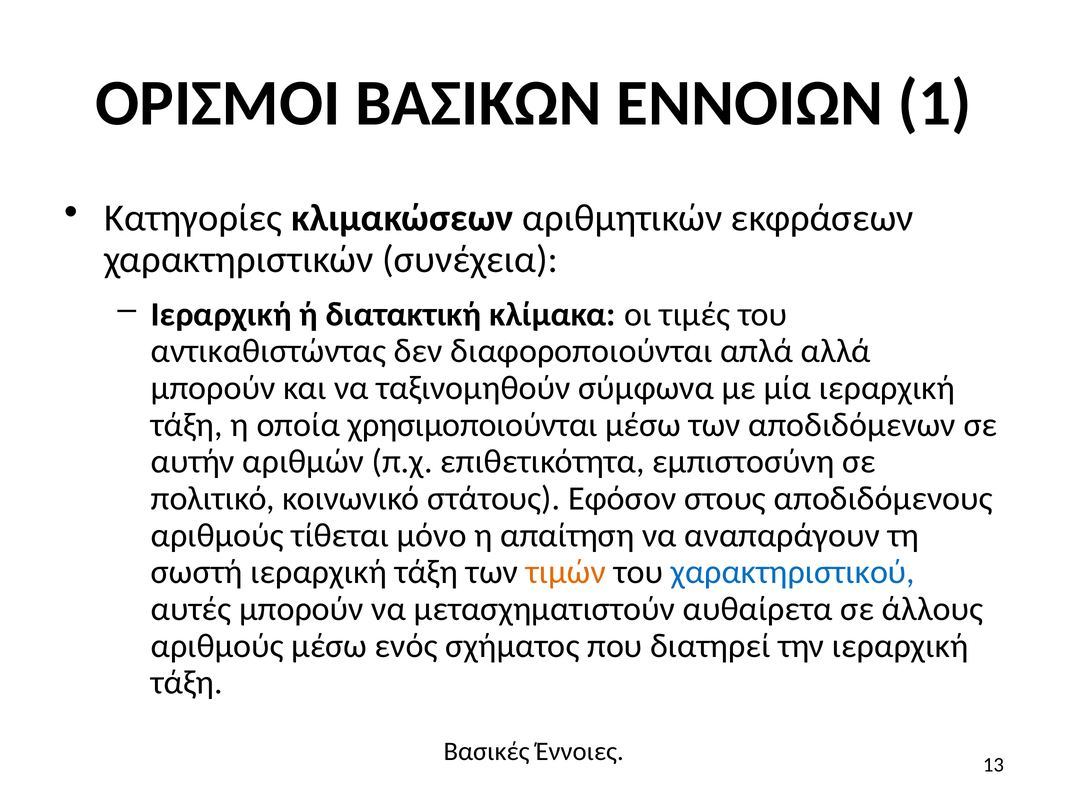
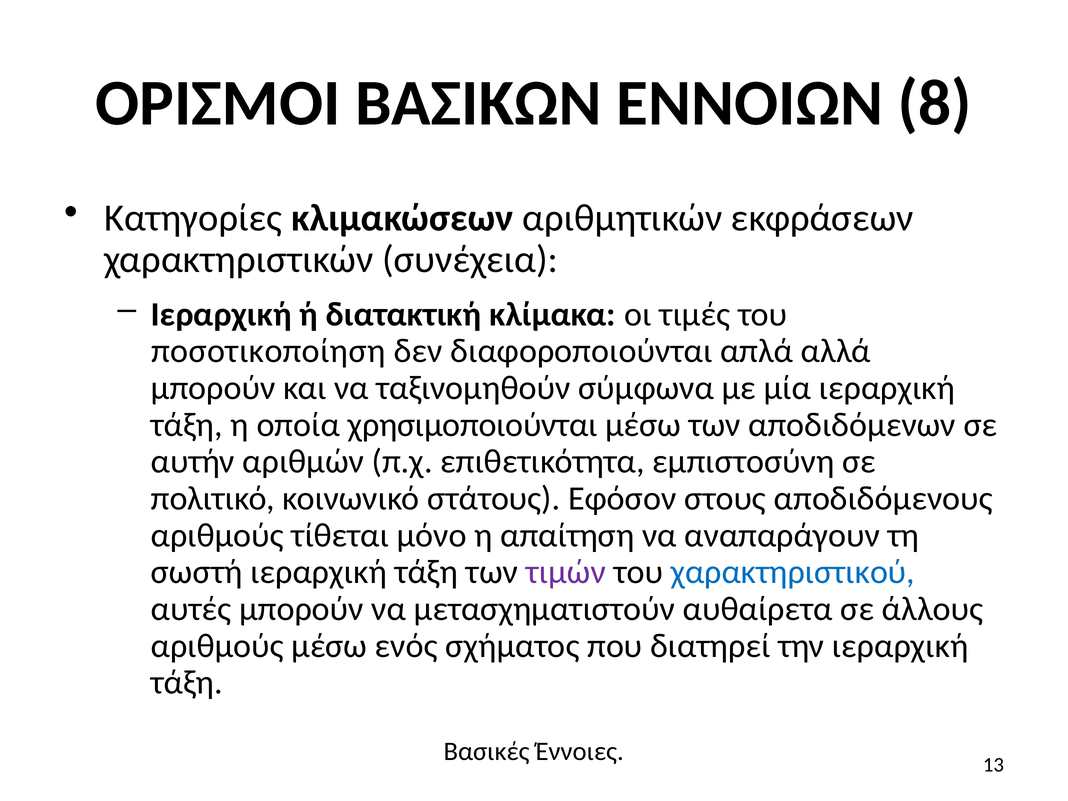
1: 1 -> 8 (935, 103)
αντικαθιστώντας: αντικαθιστώντας -> ποσοτικοποίηση (268, 351)
τιμών colour: orange -> purple (566, 572)
